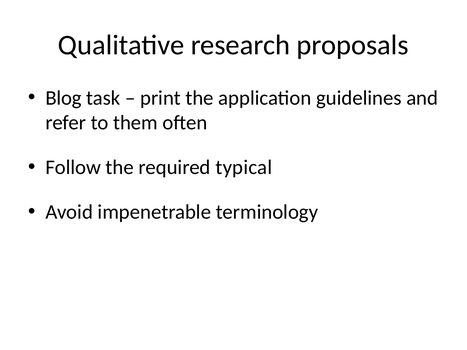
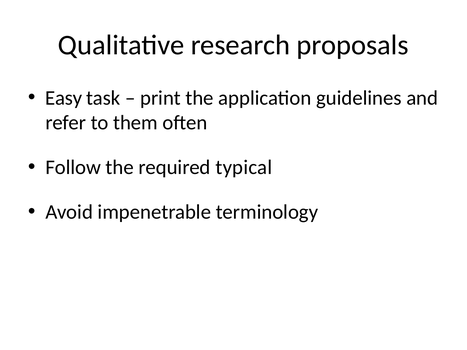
Blog: Blog -> Easy (64, 98)
